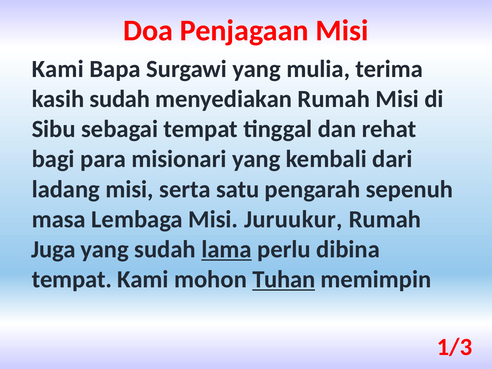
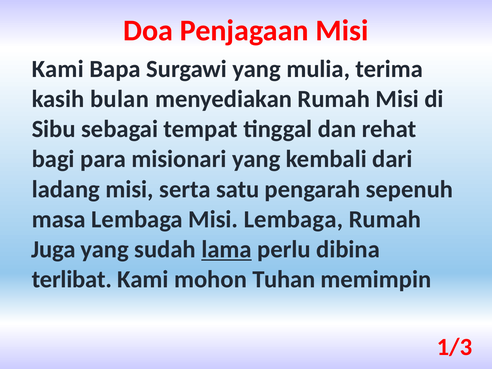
kasih sudah: sudah -> bulan (120, 99)
Misi Juruukur: Juruukur -> Lembaga (293, 219)
tempat: tempat -> terlibat (72, 279)
Tuhan underline: present -> none (284, 279)
